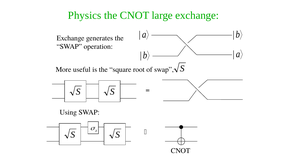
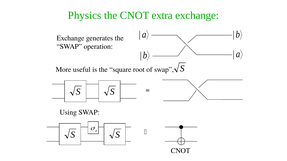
large: large -> extra (162, 15)
